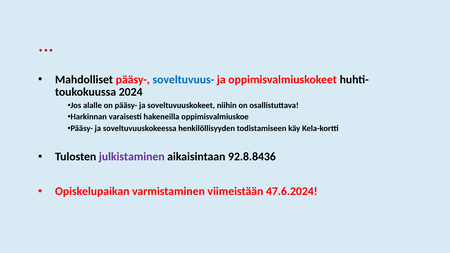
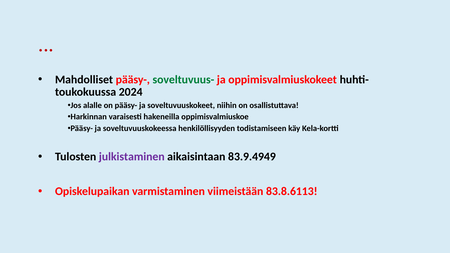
soveltuvuus- colour: blue -> green (183, 80)
92.8.8436: 92.8.8436 -> 83.9.4949 (252, 157)
47.6.2024: 47.6.2024 -> 83.8.6113 (292, 192)
